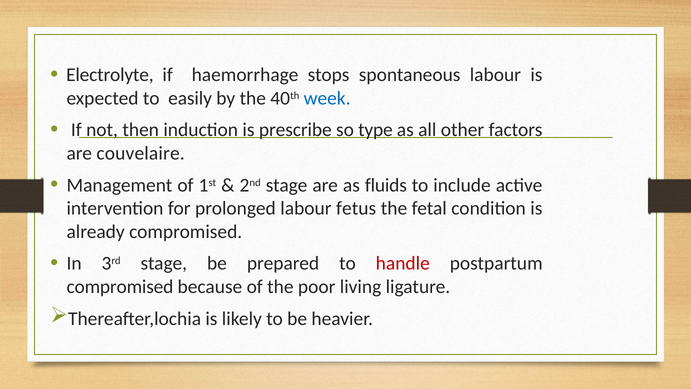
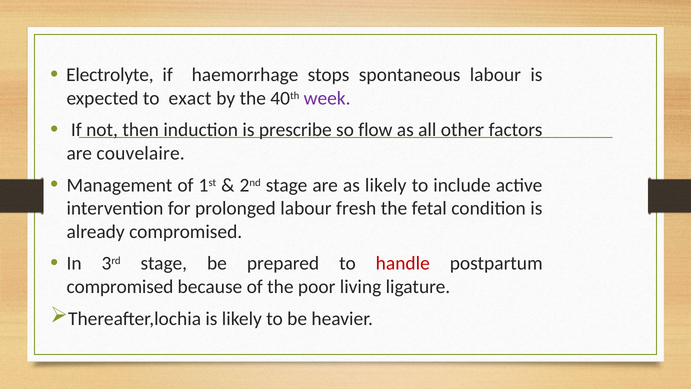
easily: easily -> exact (190, 98)
week colour: blue -> purple (327, 98)
type: type -> flow (375, 130)
as fluids: fluids -> likely (386, 185)
fetus: fetus -> fresh (356, 208)
